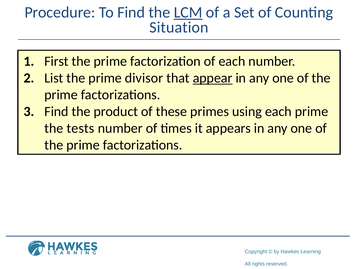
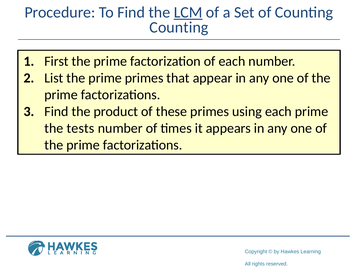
Situation: Situation -> Counting (179, 27)
prime divisor: divisor -> primes (144, 78)
appear underline: present -> none (213, 78)
